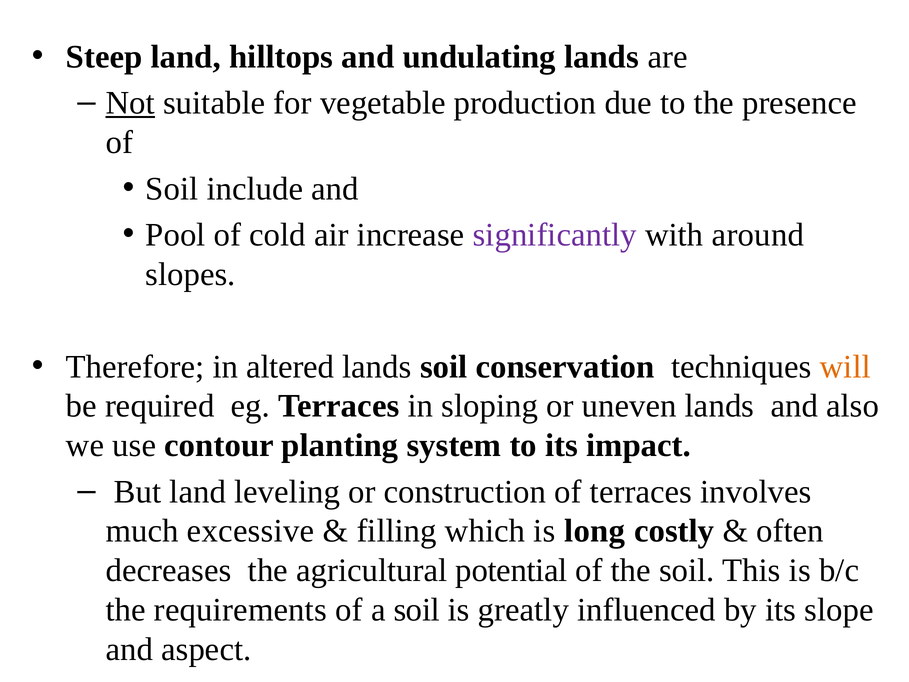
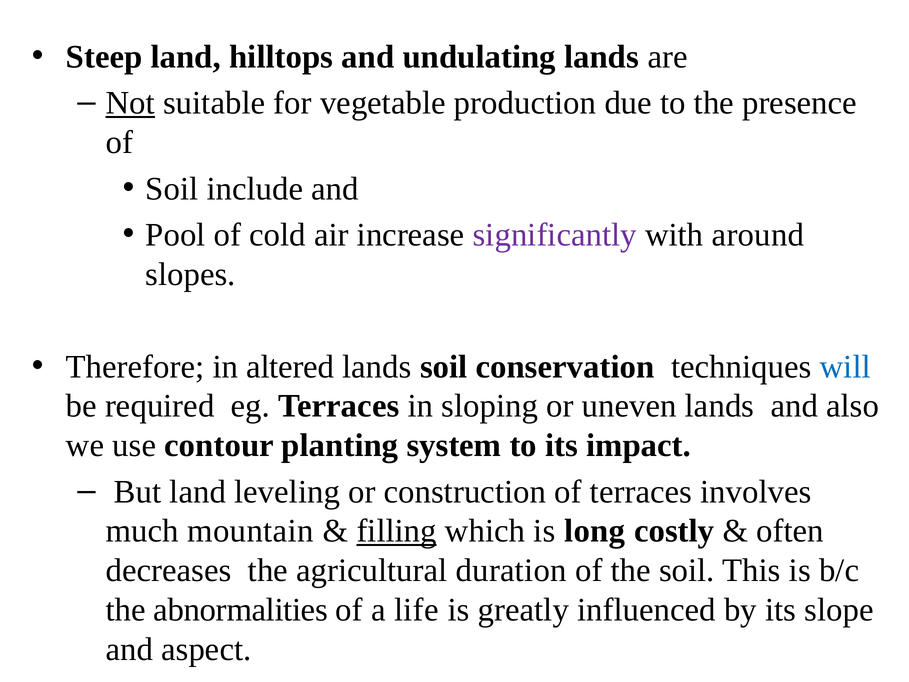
will colour: orange -> blue (845, 367)
excessive: excessive -> mountain (251, 531)
filling underline: none -> present (397, 531)
potential: potential -> duration (511, 570)
requirements: requirements -> abnormalities (241, 610)
a soil: soil -> life (416, 610)
